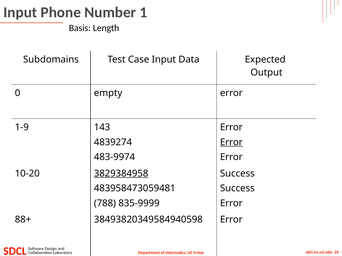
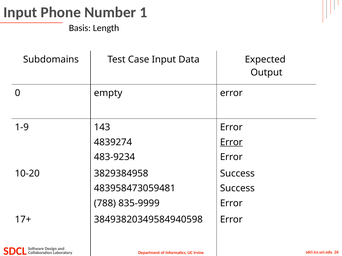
483-9974: 483-9974 -> 483-9234 (114, 157)
3829384958 underline: present -> none (121, 174)
88+: 88+ -> 17+ (23, 220)
